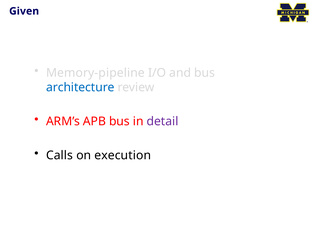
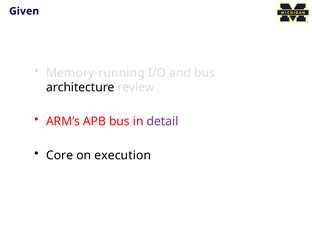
Memory-pipeline: Memory-pipeline -> Memory-running (95, 73)
architecture colour: blue -> black (80, 87)
Calls: Calls -> Core (60, 155)
